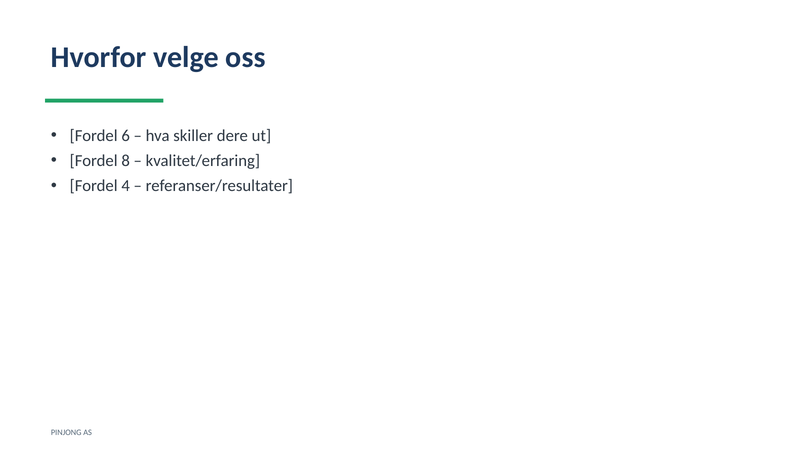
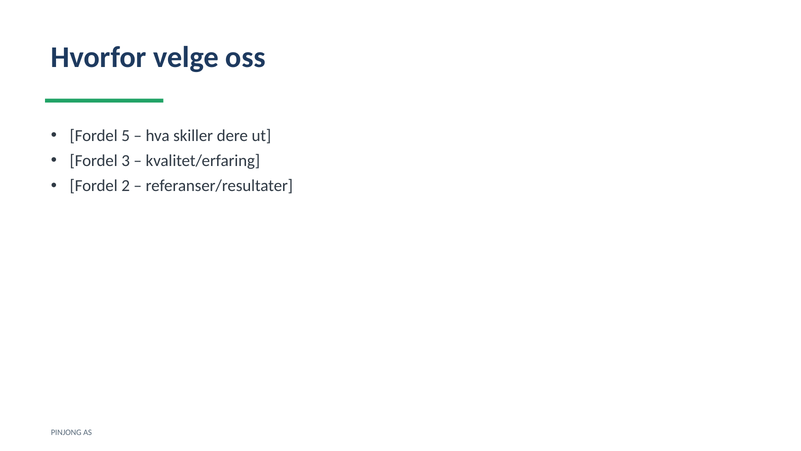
6: 6 -> 5 (126, 136)
8: 8 -> 3 (126, 161)
4: 4 -> 2 (126, 186)
